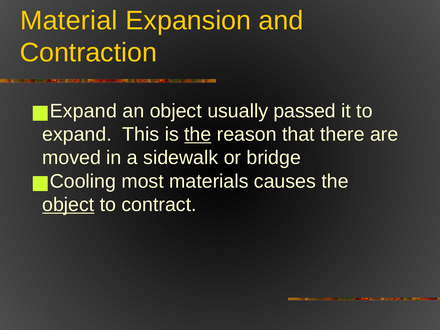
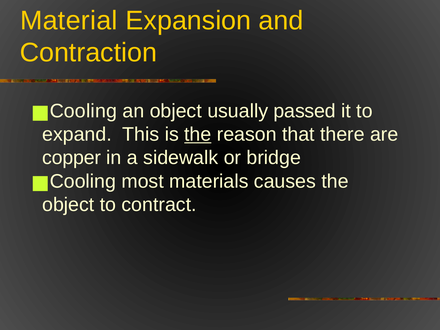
Expand: Expand -> Cooling (83, 111)
moved: moved -> copper (72, 158)
object underline: present -> none (68, 205)
